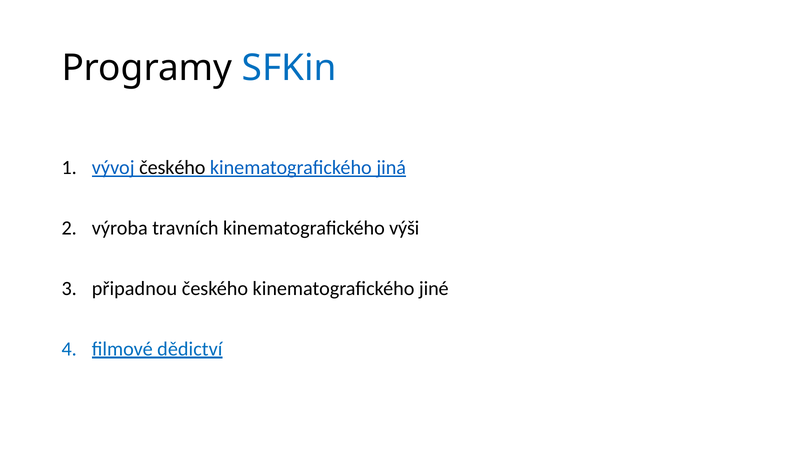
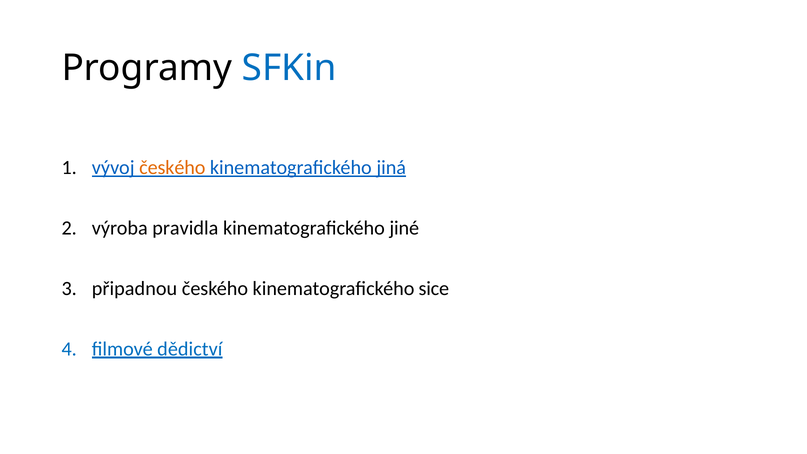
českého colour: black -> orange (172, 168)
travních: travních -> pravidla (185, 228)
výši: výši -> jiné (404, 228)
jiné: jiné -> sice (434, 288)
